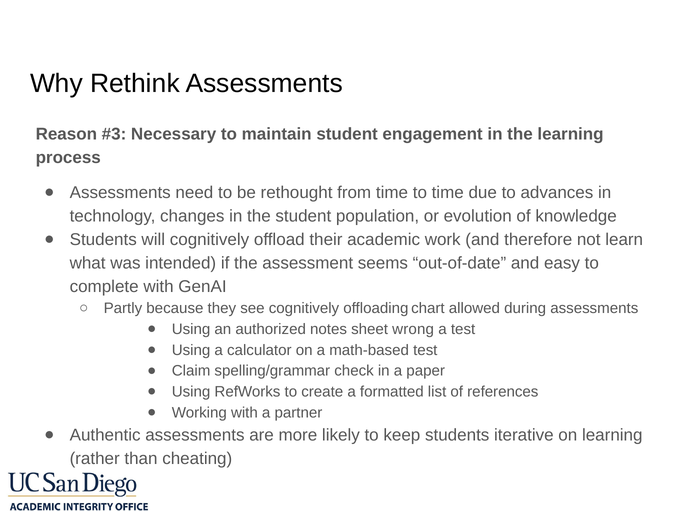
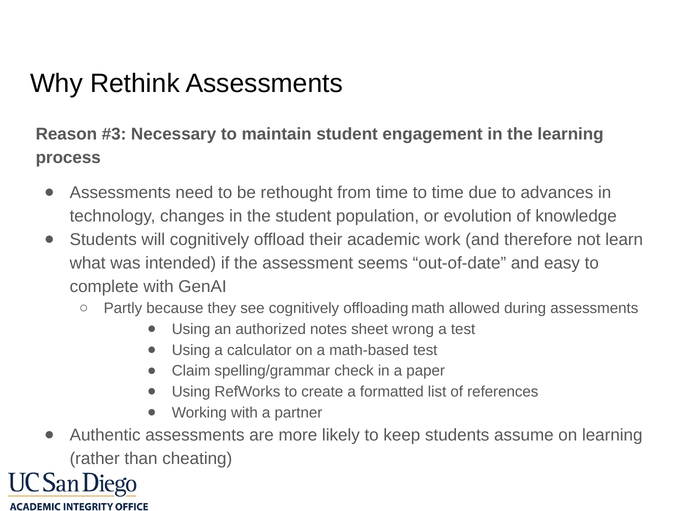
chart: chart -> math (428, 308)
iterative: iterative -> assume (524, 435)
